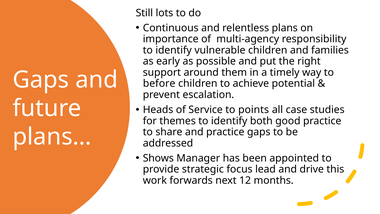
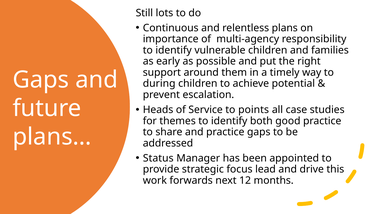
before: before -> during (159, 83)
Shows: Shows -> Status (158, 158)
